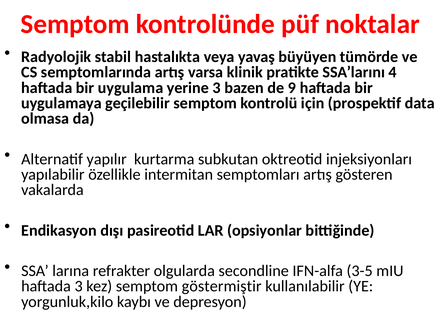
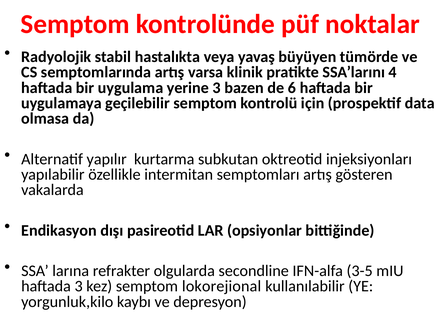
9: 9 -> 6 (292, 88)
göstermiştir: göstermiştir -> lokorejional (222, 286)
